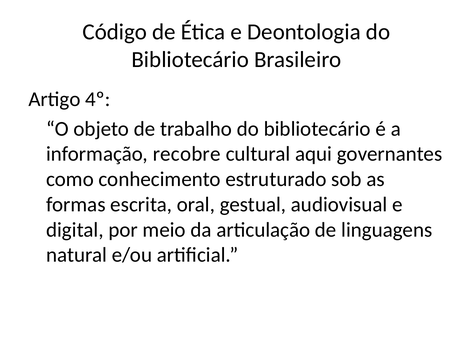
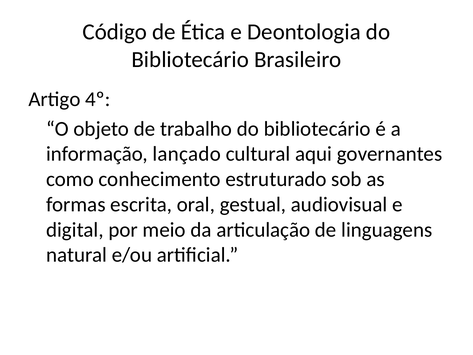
recobre: recobre -> lançado (187, 154)
